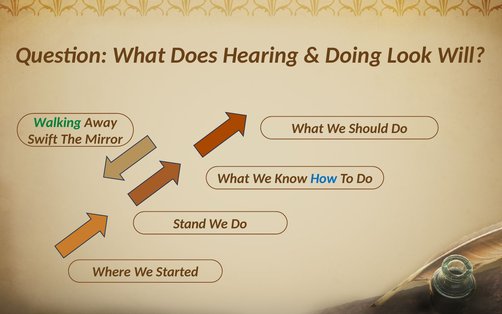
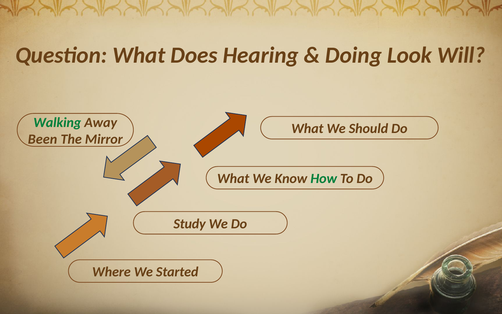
Swift: Swift -> Been (43, 139)
How colour: blue -> green (324, 179)
Stand: Stand -> Study (190, 224)
